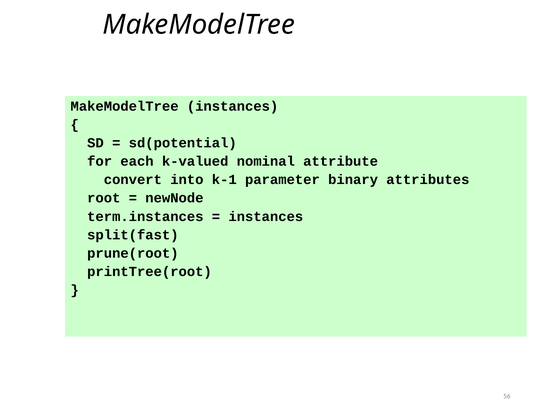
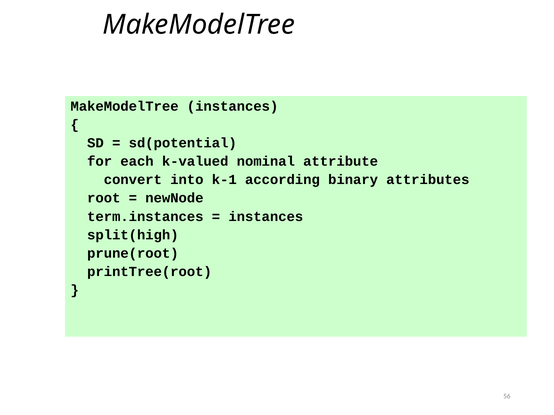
parameter: parameter -> according (282, 180)
split(fast: split(fast -> split(high (133, 235)
